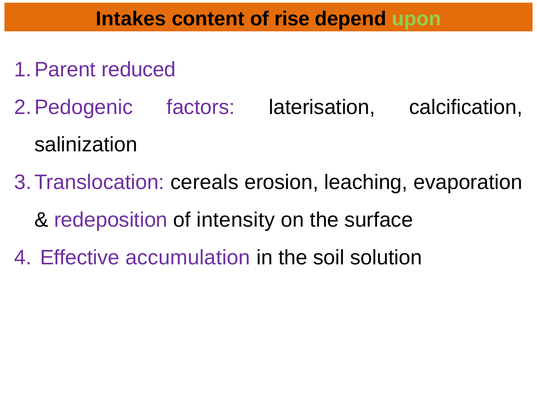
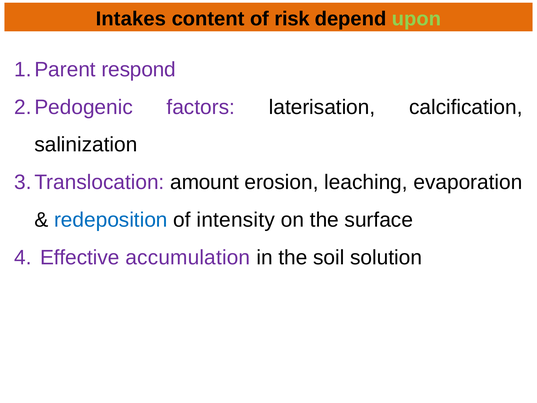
rise: rise -> risk (292, 19)
reduced: reduced -> respond (139, 69)
cereals: cereals -> amount (205, 182)
redeposition colour: purple -> blue (111, 220)
